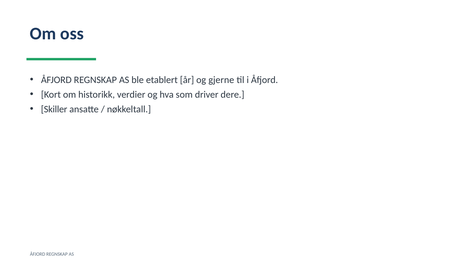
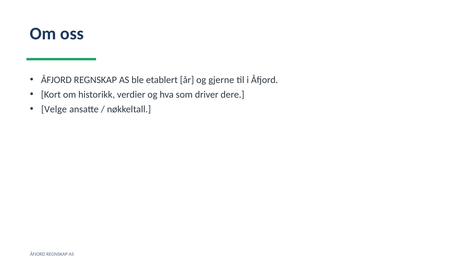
Skiller: Skiller -> Velge (54, 109)
